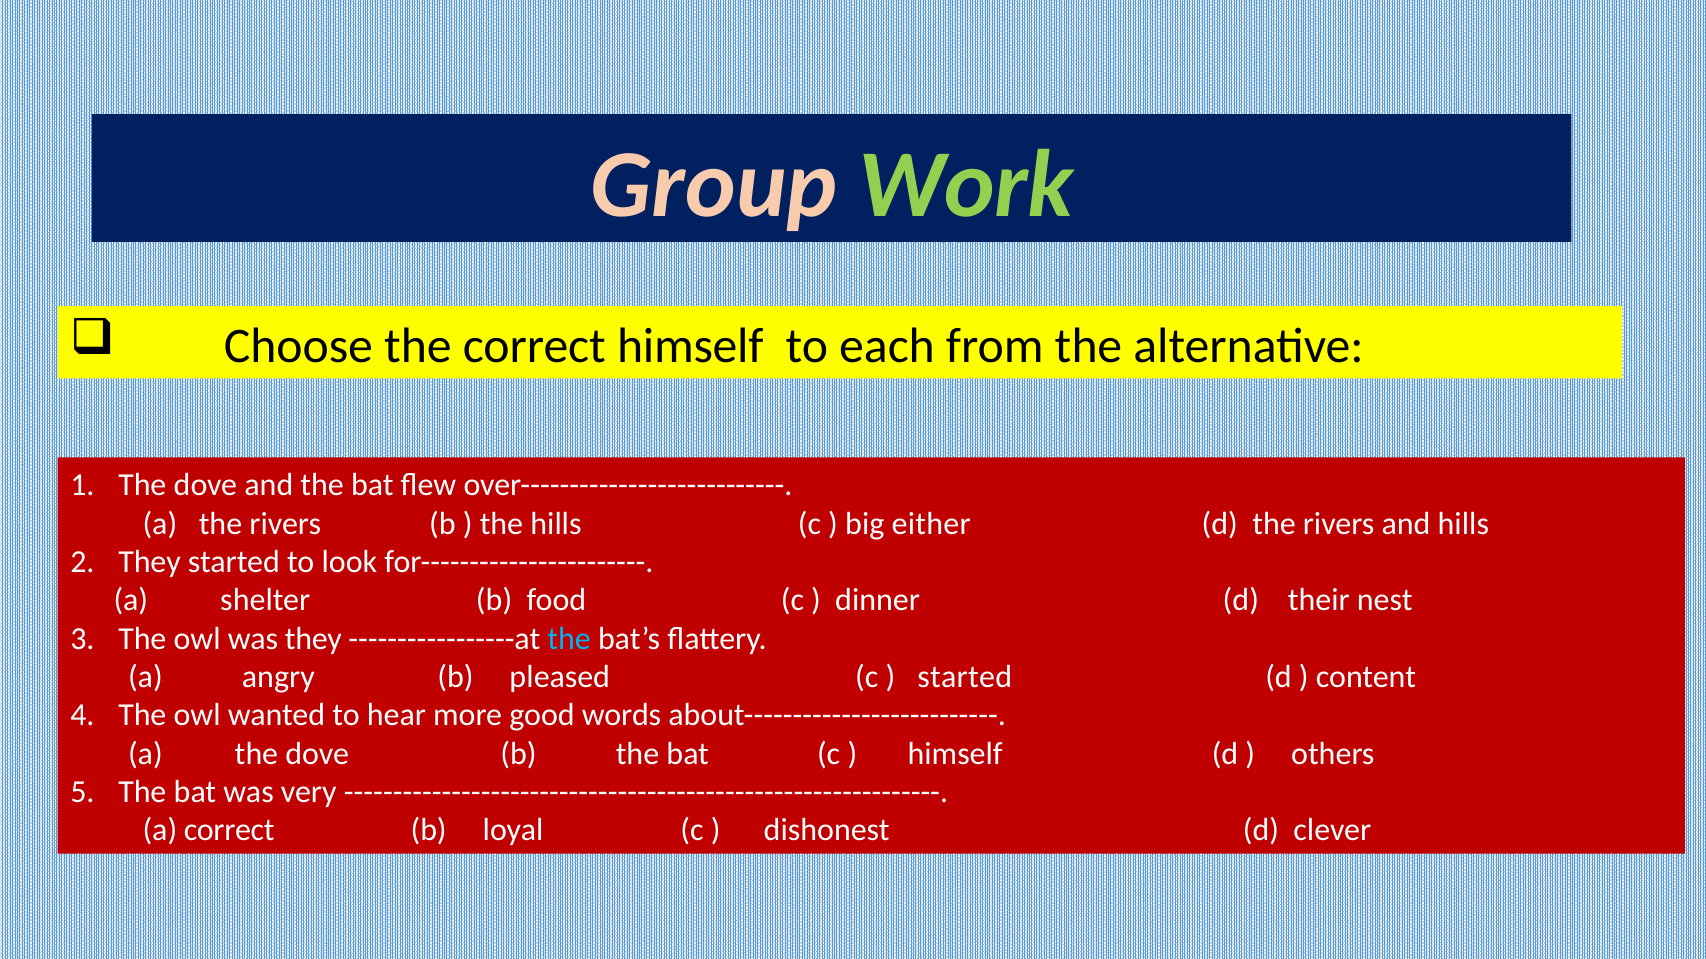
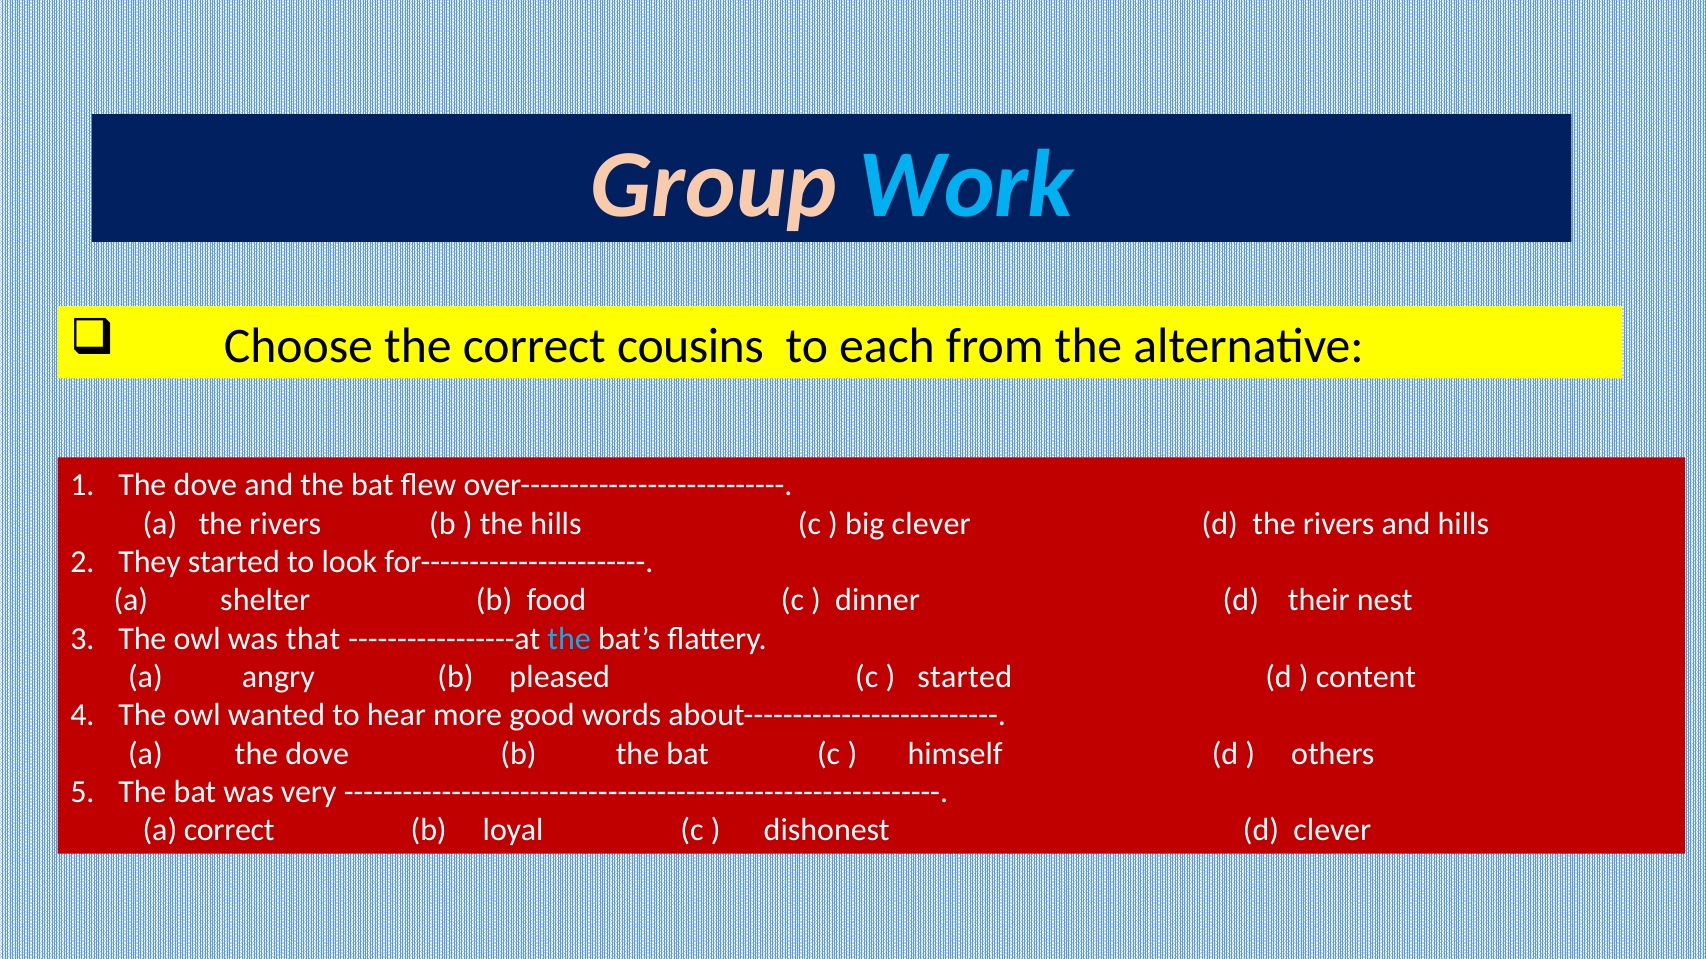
Work colour: light green -> light blue (966, 185)
correct himself: himself -> cousins (690, 346)
big either: either -> clever (931, 524)
was they: they -> that (313, 639)
